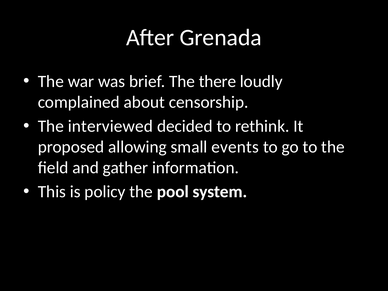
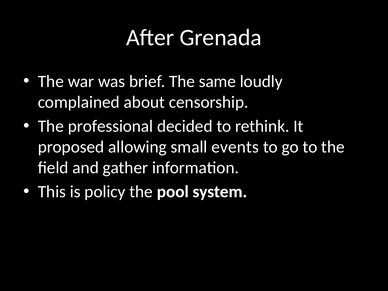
there: there -> same (217, 81)
interviewed: interviewed -> professional (110, 126)
